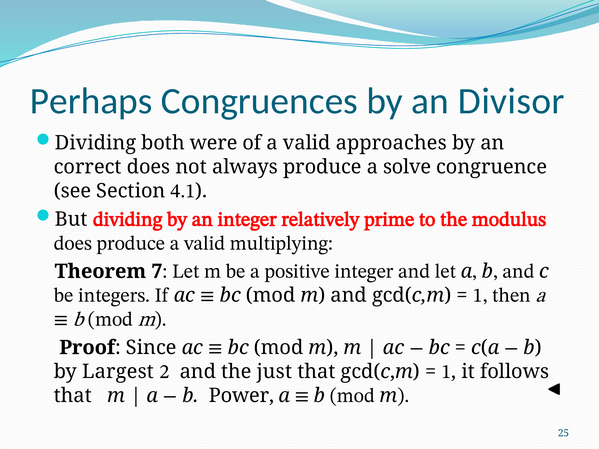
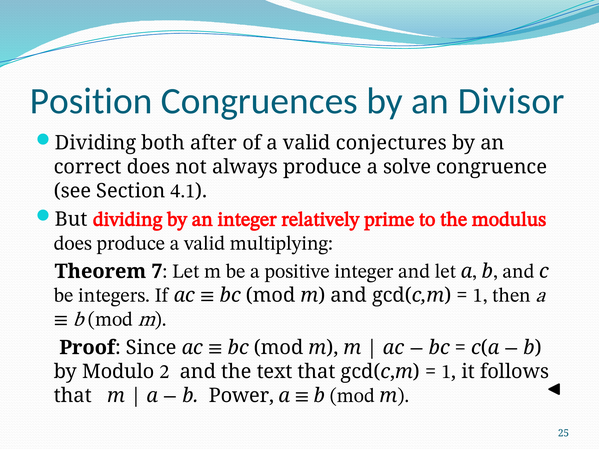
Perhaps: Perhaps -> Position (91, 101)
were: were -> after (213, 143)
approaches: approaches -> conjectures (391, 143)
Largest: Largest -> Modulo (118, 372)
just: just -> text (275, 372)
